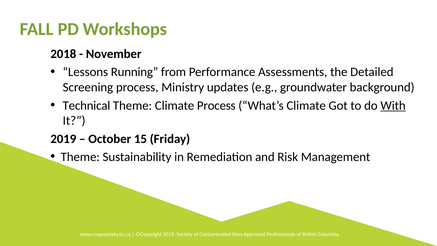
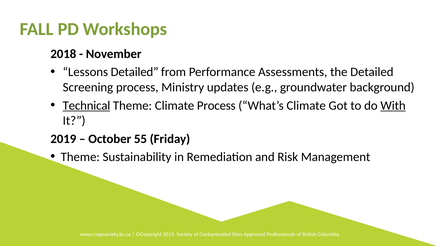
Lessons Running: Running -> Detailed (135, 72)
Technical underline: none -> present (86, 105)
15: 15 -> 55 (140, 139)
